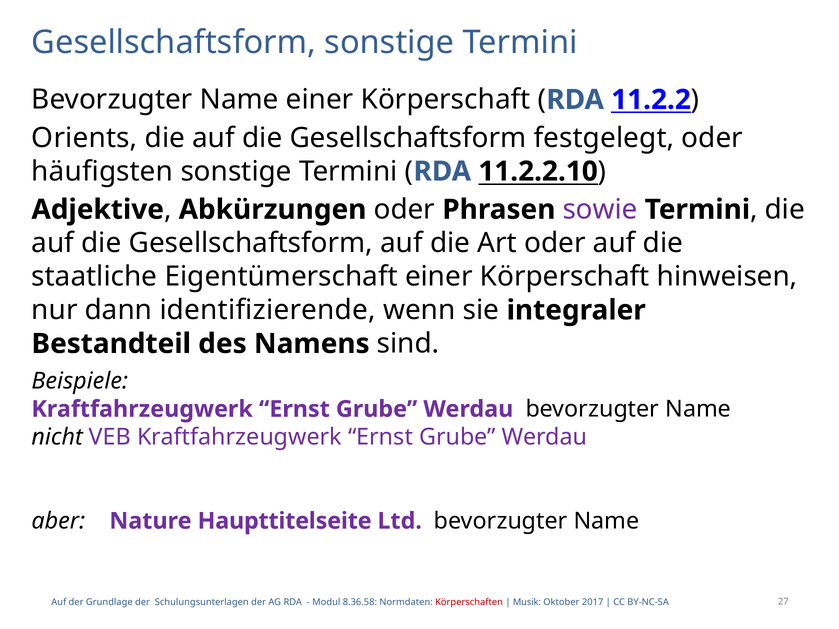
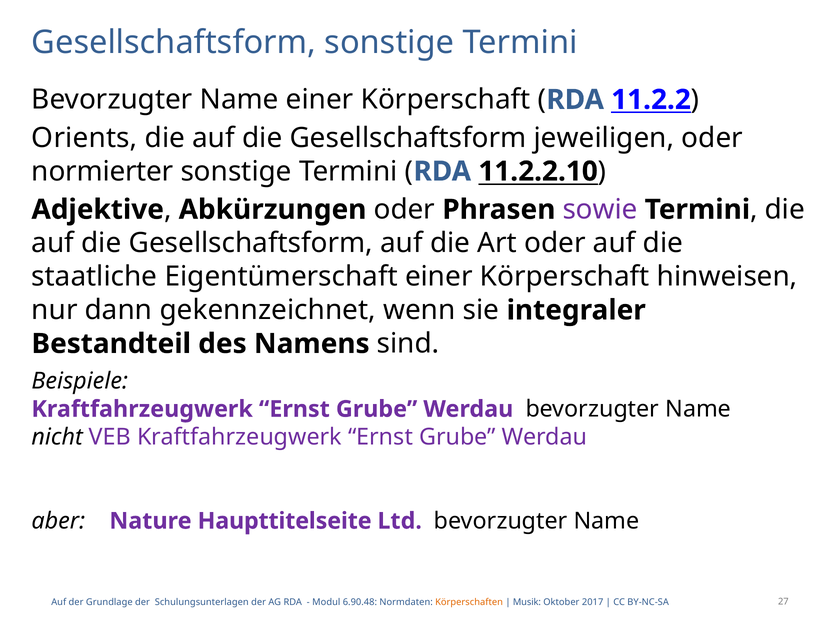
festgelegt: festgelegt -> jeweiligen (604, 138)
häufigsten: häufigsten -> normierter (102, 171)
identifizierende: identifizierende -> gekennzeichnet (268, 310)
8.36.58: 8.36.58 -> 6.90.48 (360, 602)
Körperschaften colour: red -> orange (469, 602)
